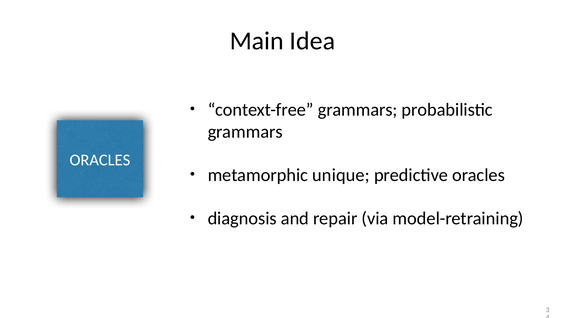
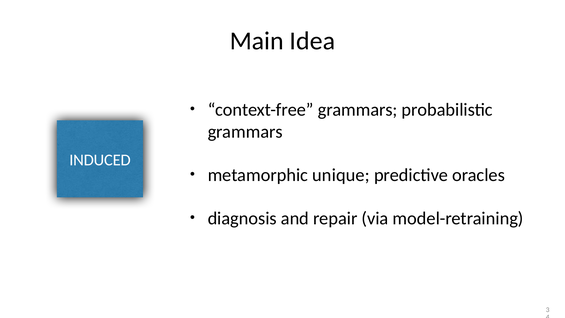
ORACLES: ORACLES -> INDUCED (100, 160)
